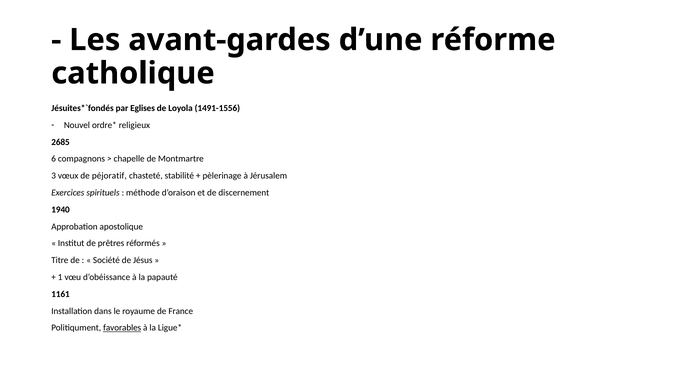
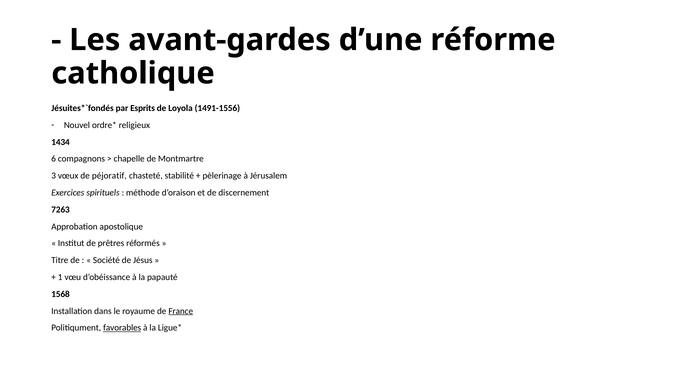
Eglises: Eglises -> Esprits (143, 108)
2685: 2685 -> 1434 (61, 142)
1940: 1940 -> 7263 (61, 209)
1161: 1161 -> 1568 (61, 294)
France underline: none -> present (181, 311)
